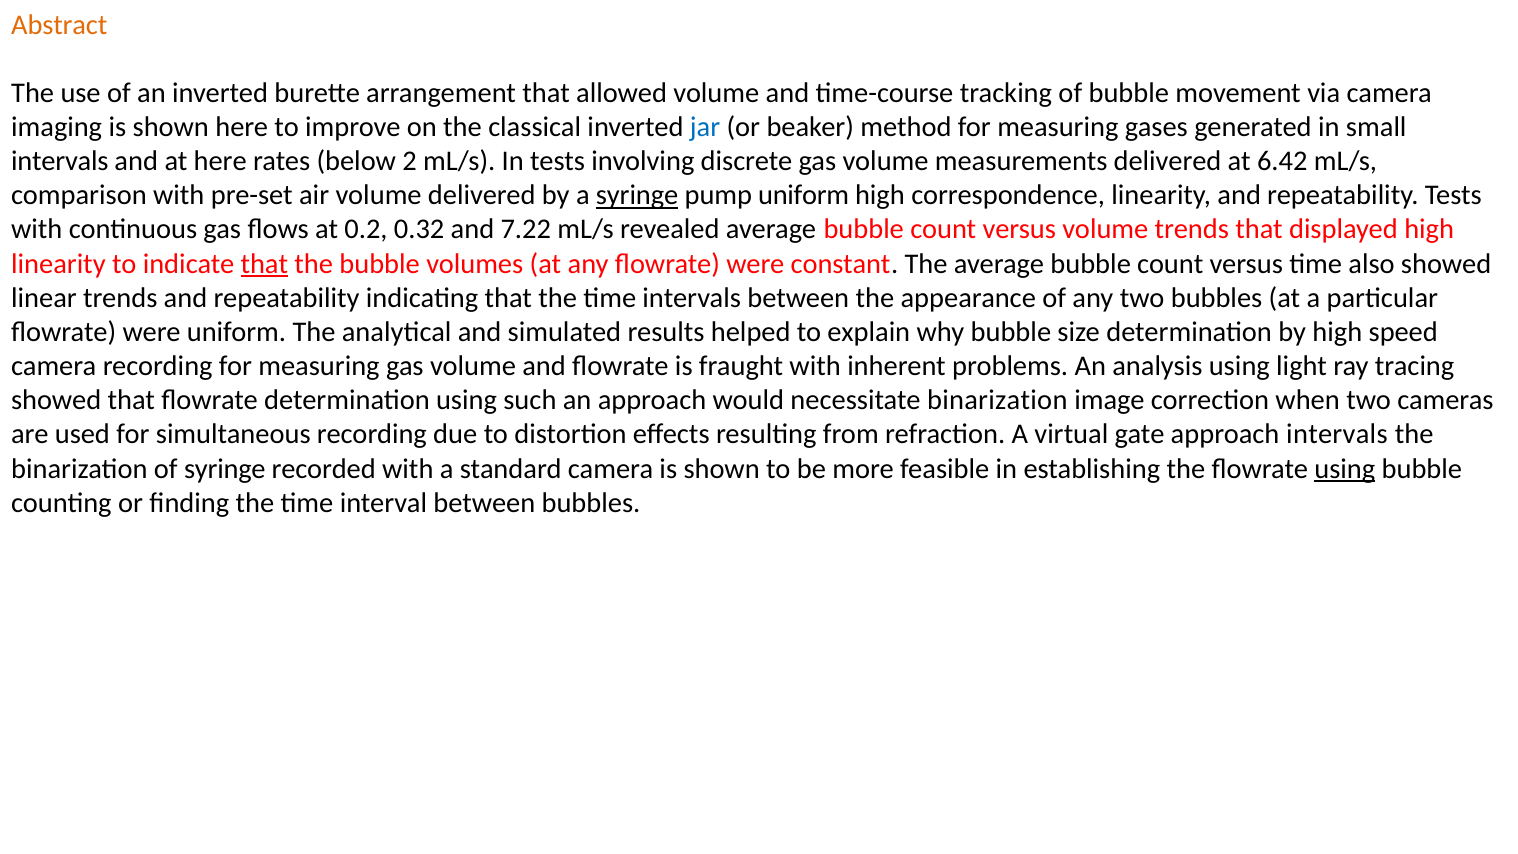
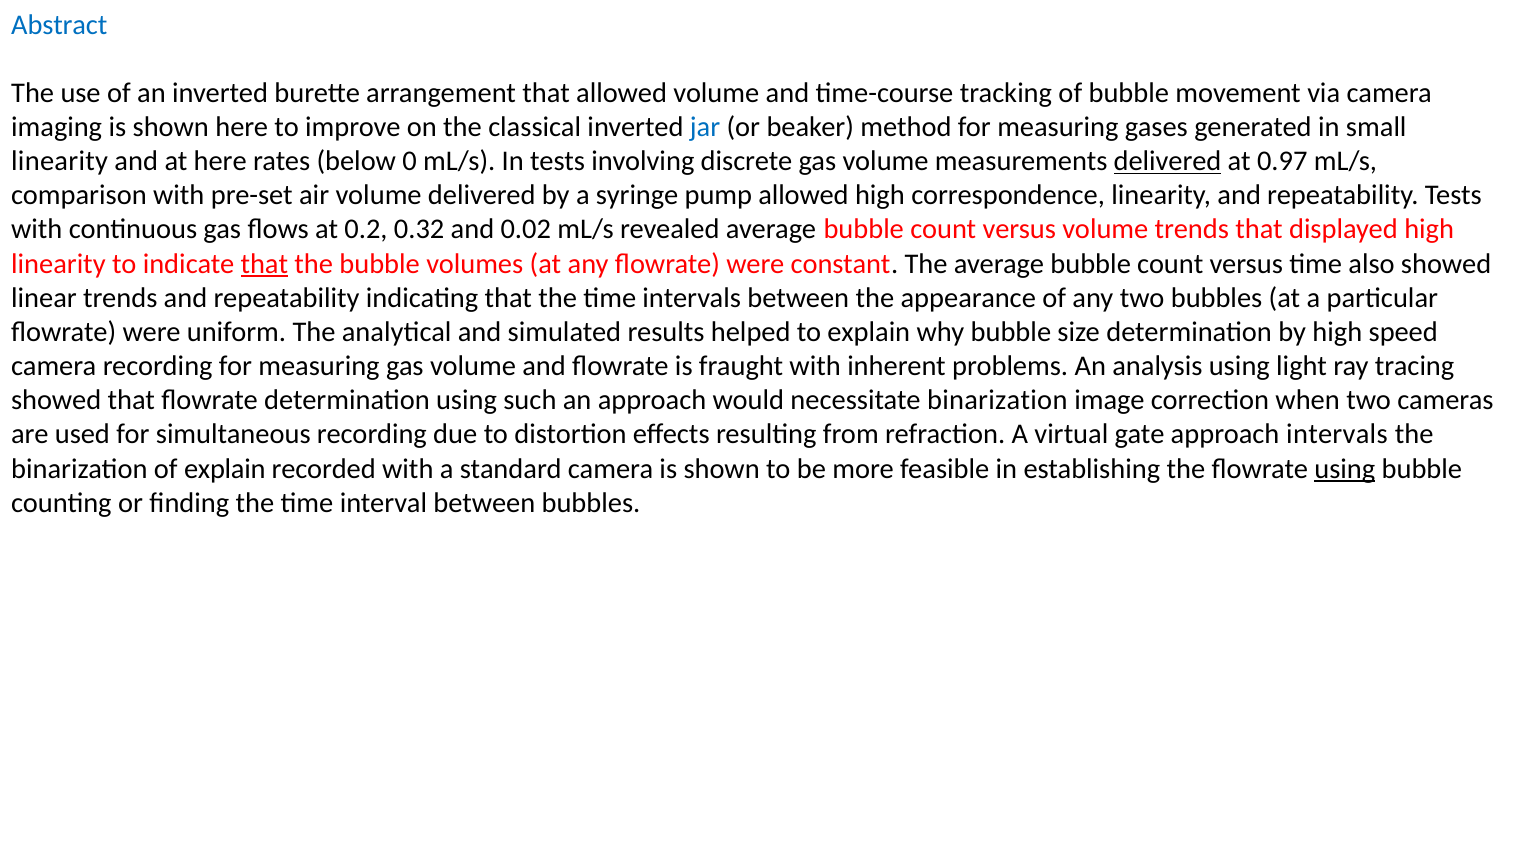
Abstract colour: orange -> blue (59, 25)
intervals: intervals -> linearity (60, 161)
2: 2 -> 0 (410, 161)
delivered underline: none -> present (1168, 161)
6.42: 6.42 -> 0.97 (1282, 161)
syringe underline: present -> none (637, 195)
pump uniform: uniform -> allowed (804, 195)
7.22: 7.22 -> 0.02 (526, 230)
of syringe: syringe -> explain (225, 469)
